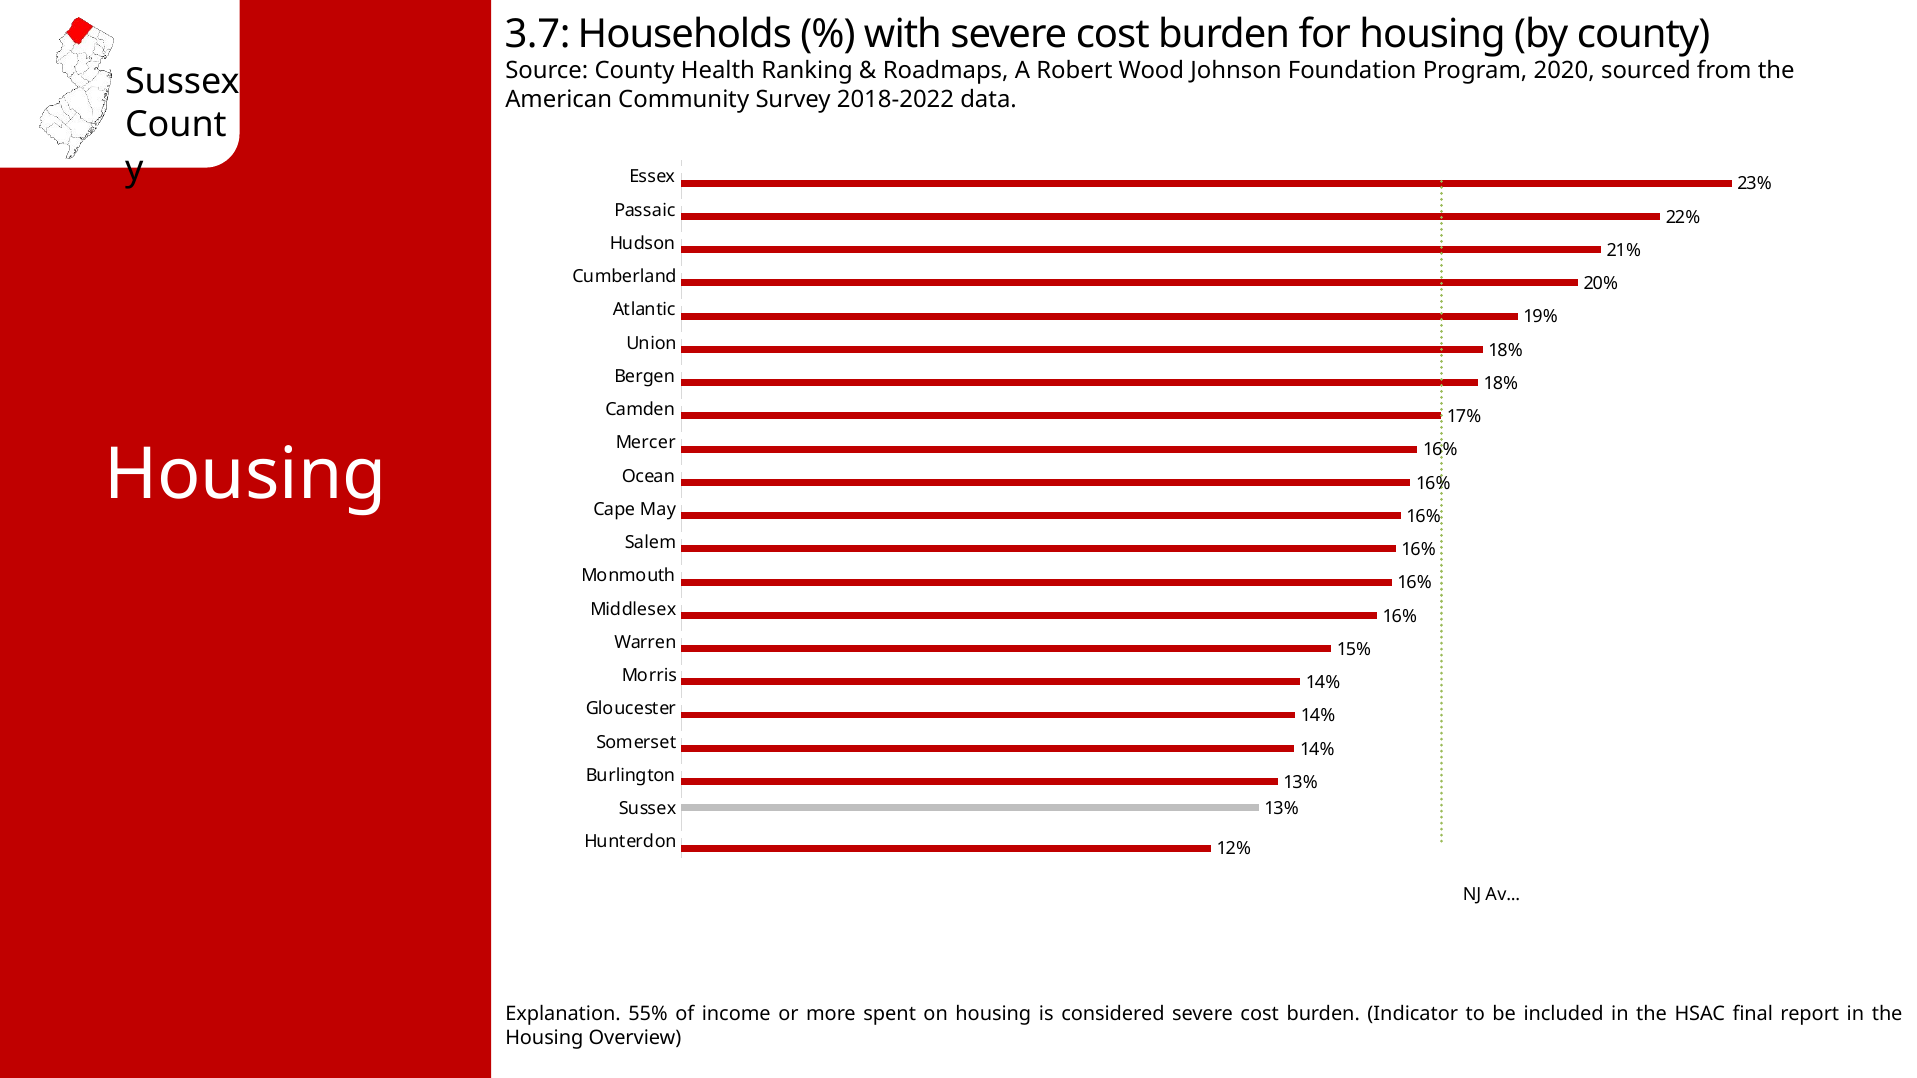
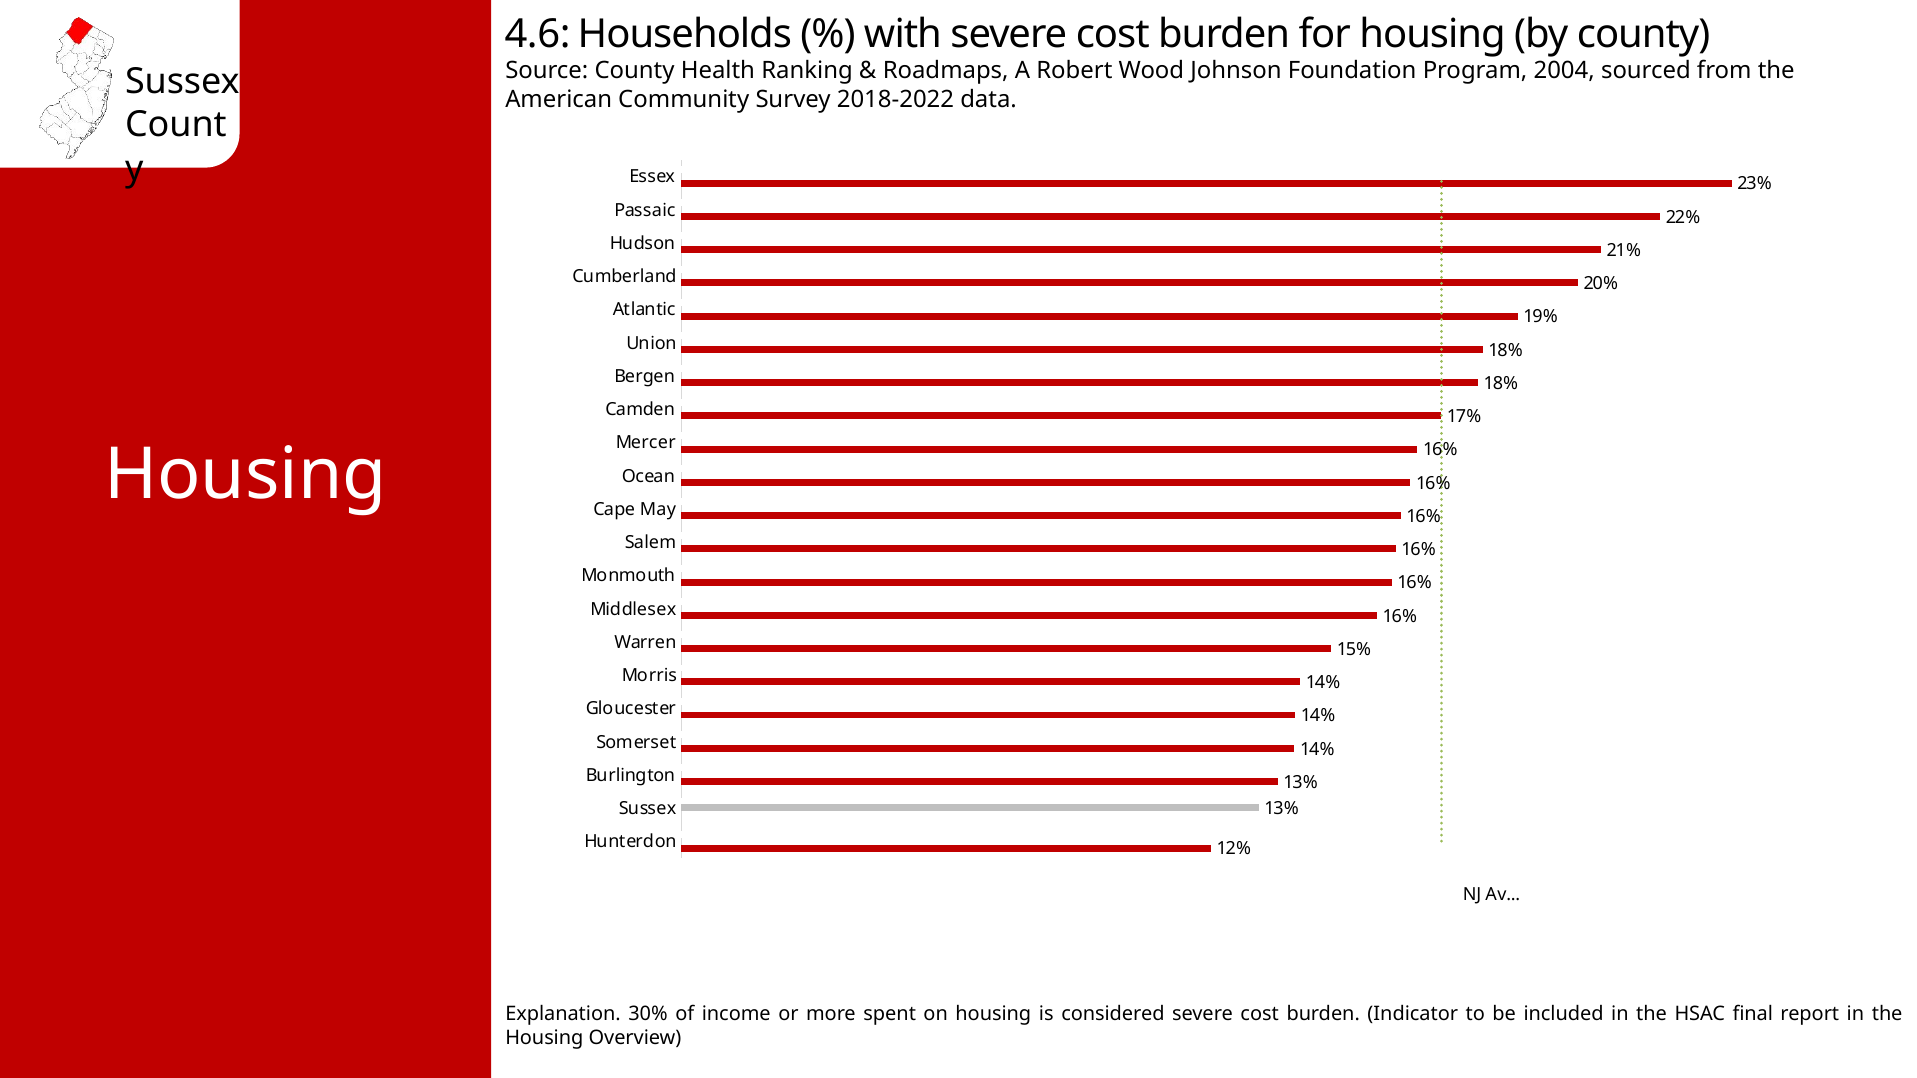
3.7: 3.7 -> 4.6 (537, 34)
2020: 2020 -> 2004 (1564, 71)
55%: 55% -> 30% (648, 1015)
